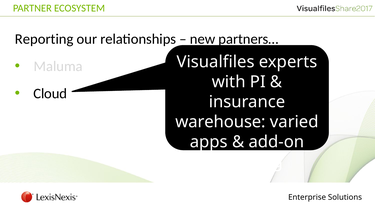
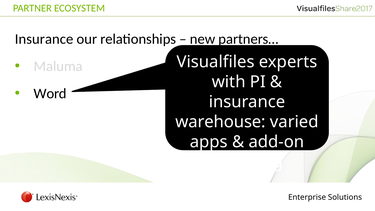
Reporting: Reporting -> Insurance (44, 39)
Cloud: Cloud -> Word (50, 94)
